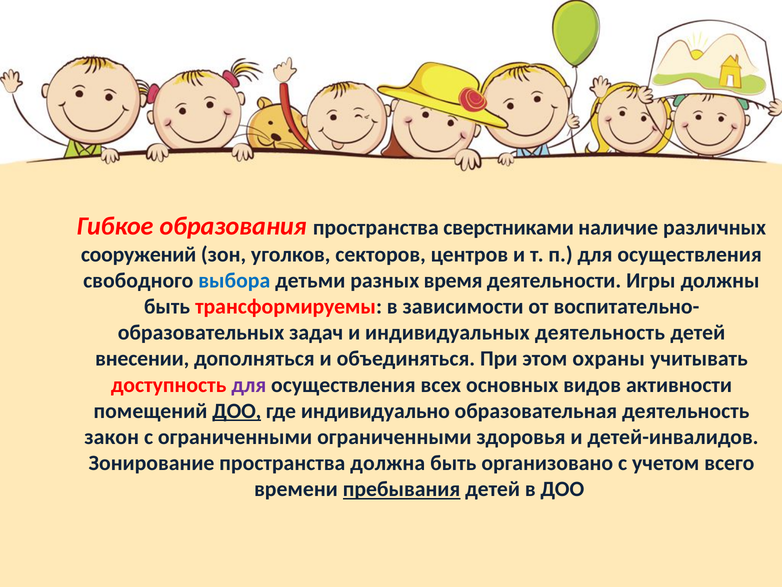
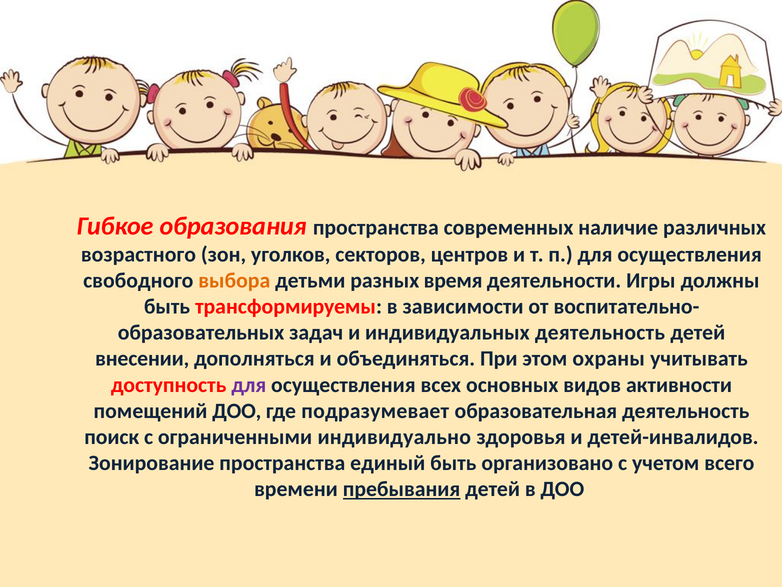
сверстниками: сверстниками -> современных (509, 227)
сооружений: сооружений -> возрастного (138, 254)
выбора colour: blue -> orange (234, 280)
ДОО underline: present -> none (237, 411)
индивидуально: индивидуально -> подразумевает (375, 411)
закон: закон -> поиск (112, 437)
ограниченными ограниченными: ограниченными -> индивидуально (394, 437)
должна: должна -> единый (388, 463)
